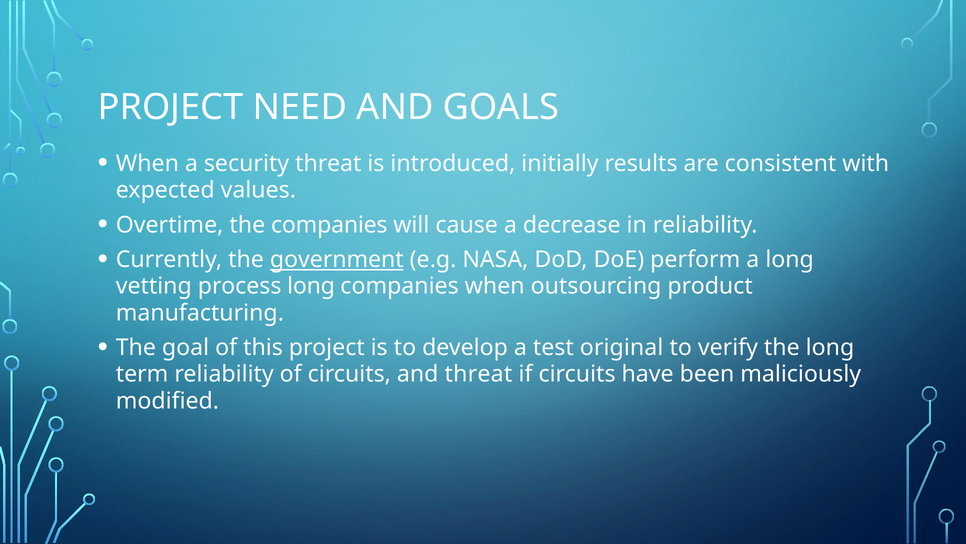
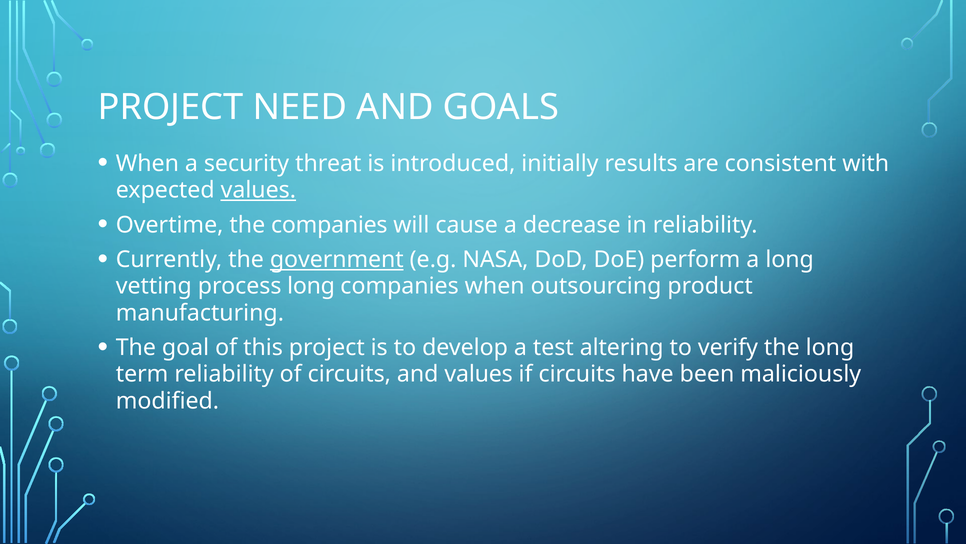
values underline: none -> present (258, 190)
original: original -> altering (622, 347)
and threat: threat -> values (479, 374)
